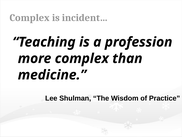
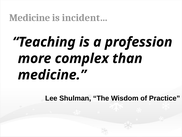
Complex: Complex -> Medicine (30, 18)
